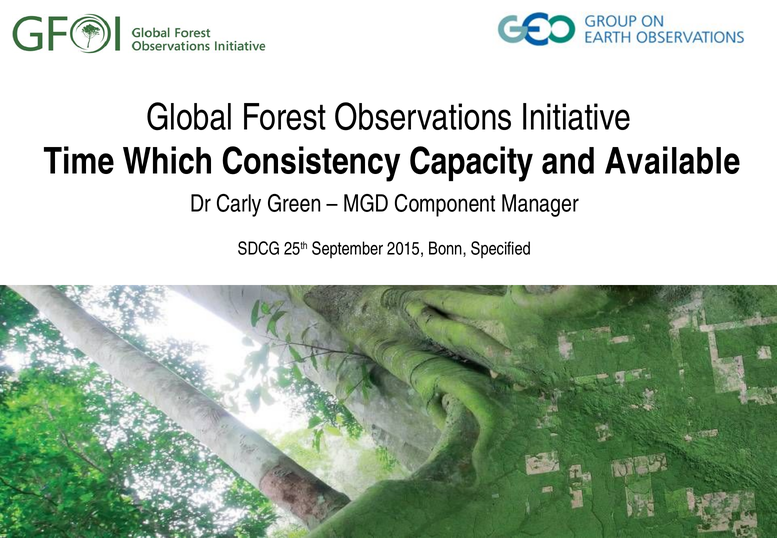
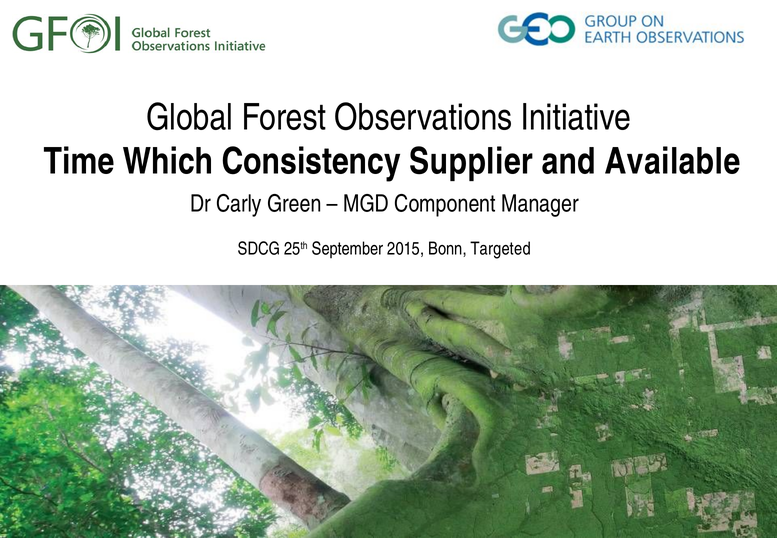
Capacity: Capacity -> Supplier (471, 162)
Specified: Specified -> Targeted (501, 249)
